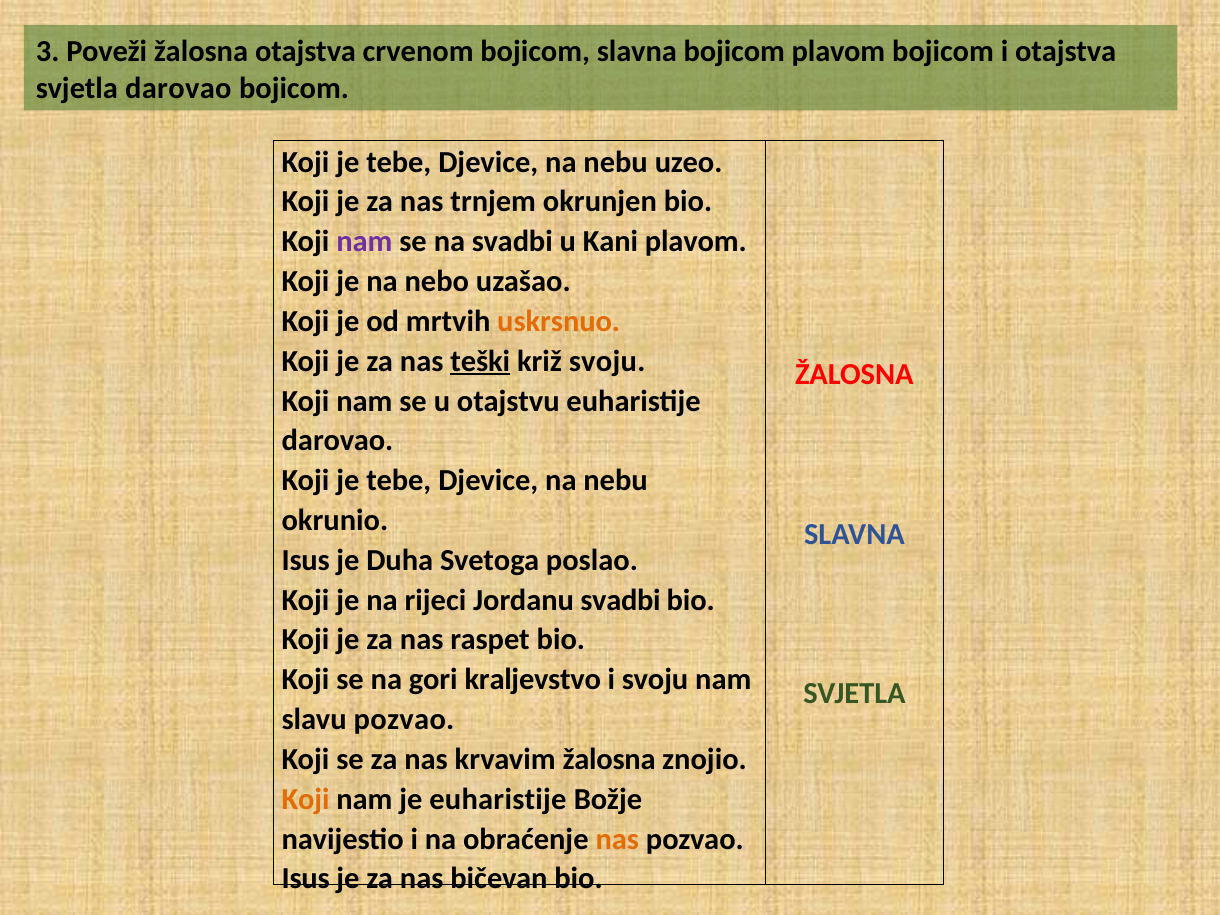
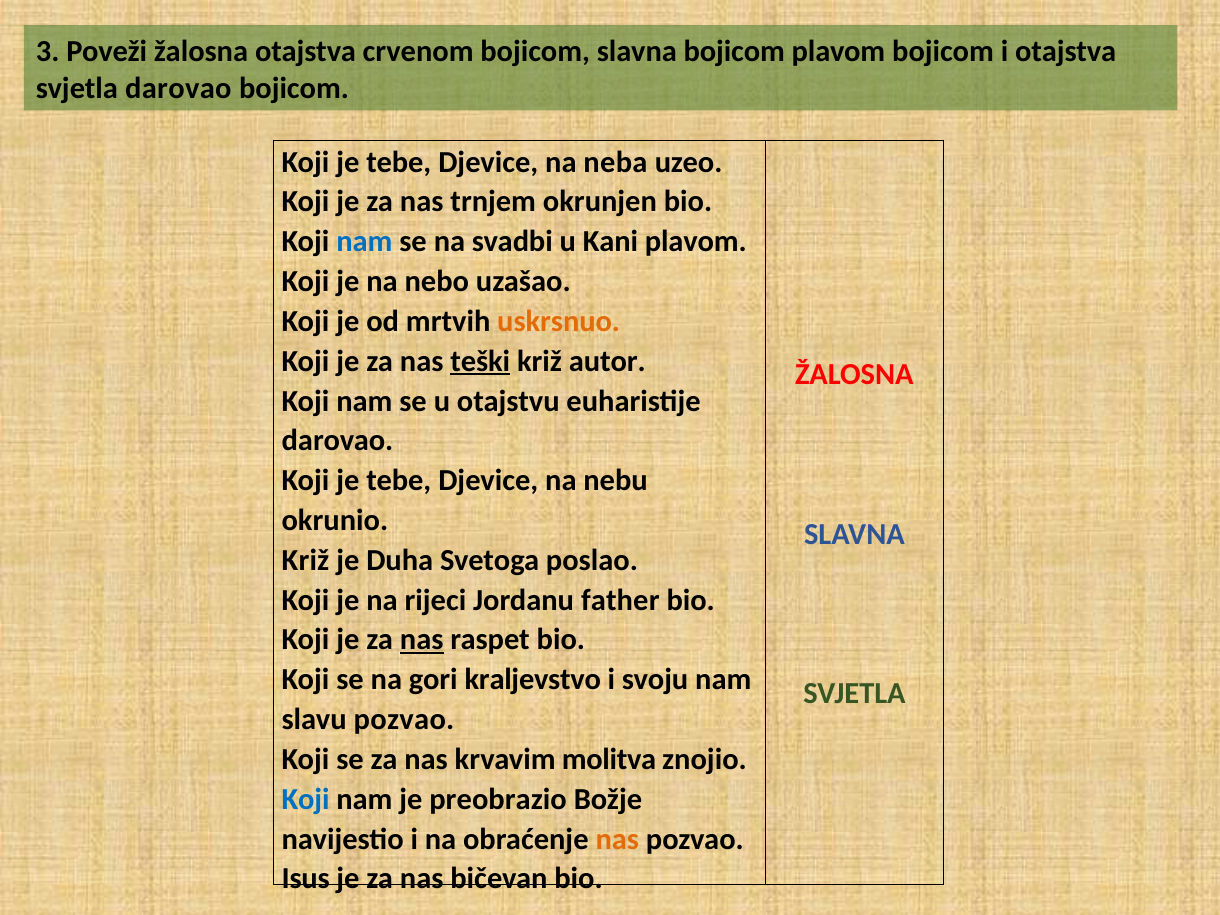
nebu: nebu -> neba (615, 162)
nam colour: purple -> blue (364, 242)
križ svoju: svoju -> autor (607, 361)
Isus: Isus -> Križ (305, 560)
Jordanu svadbi: svadbi -> father (620, 600)
nas underline: none -> present (422, 640)
krvavim žalosna: žalosna -> molitva (609, 759)
Koji colour: orange -> blue (306, 799)
je euharistije: euharistije -> preobrazio (498, 799)
